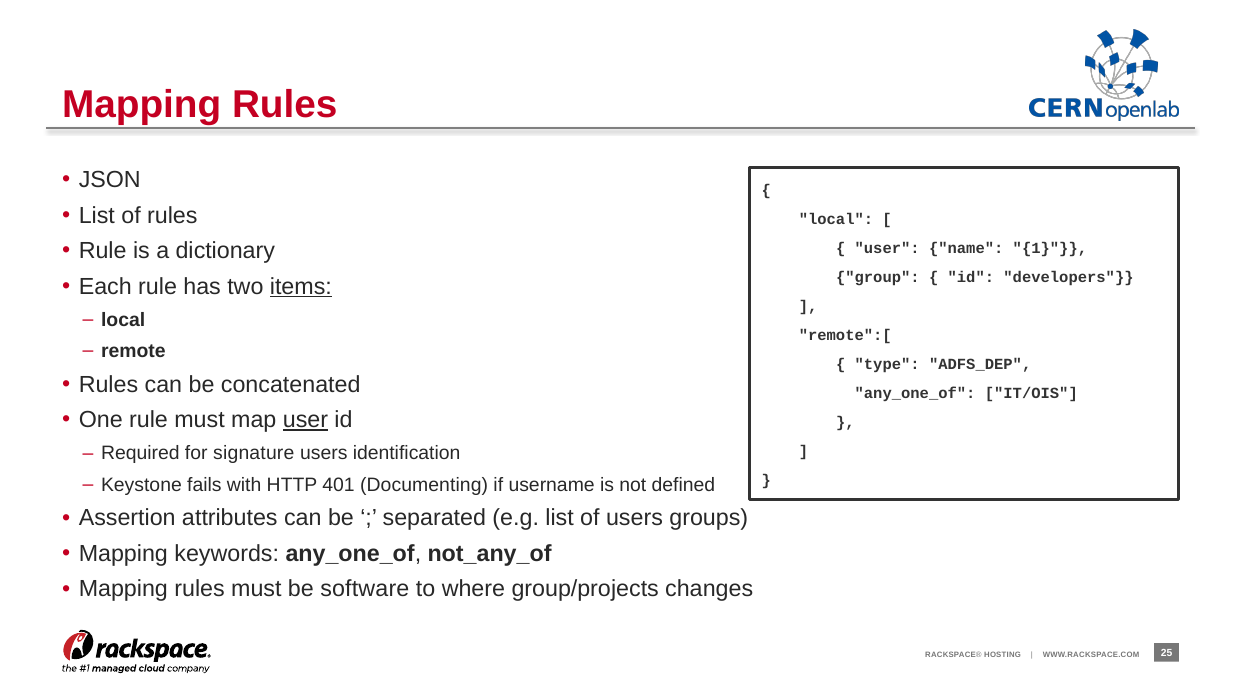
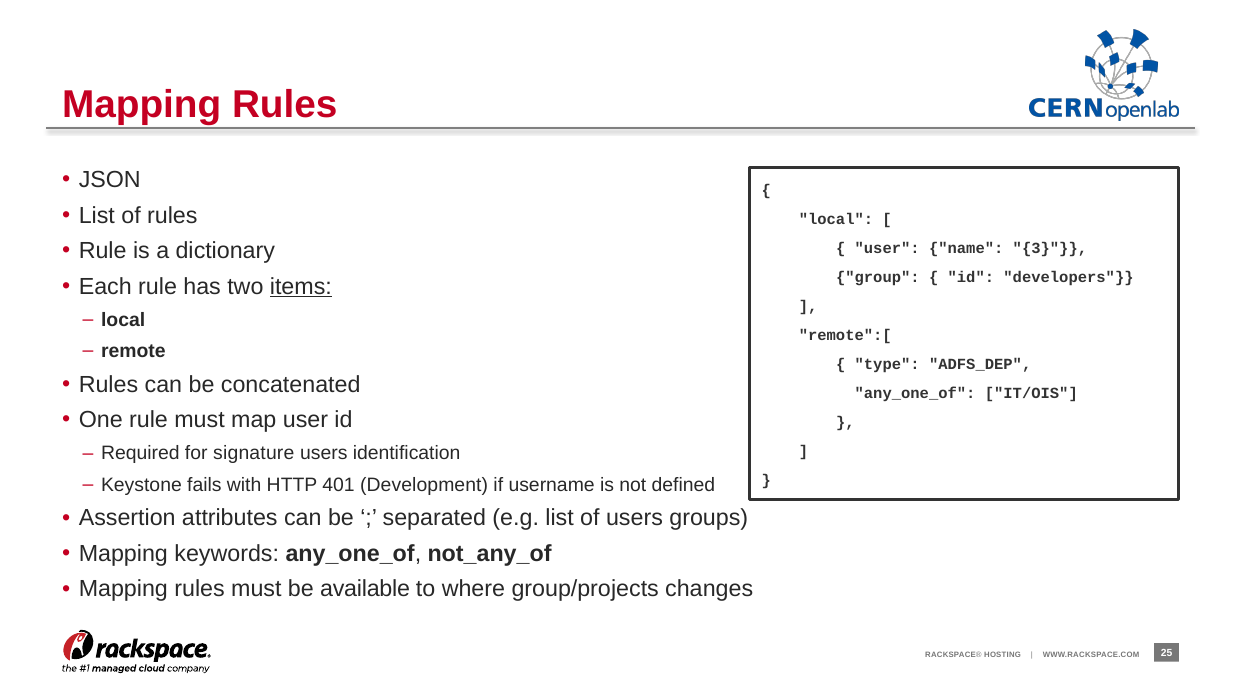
1: 1 -> 3 (1050, 248)
user underline: present -> none (305, 420)
Documenting: Documenting -> Development (424, 485)
software: software -> available (365, 589)
